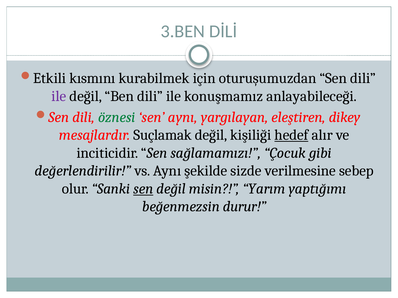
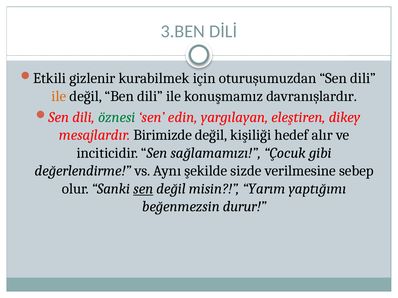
kısmını: kısmını -> gizlenir (92, 78)
ile colour: purple -> orange (59, 96)
anlayabileceği: anlayabileceği -> davranışlardır (312, 96)
sen aynı: aynı -> edin (183, 117)
Suçlamak: Suçlamak -> Birimizde (163, 135)
hedef underline: present -> none (291, 135)
değerlendirilir: değerlendirilir -> değerlendirme (83, 171)
